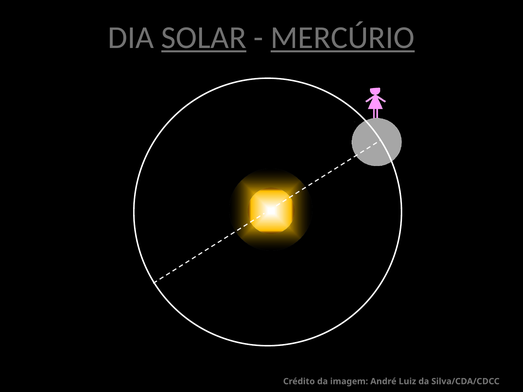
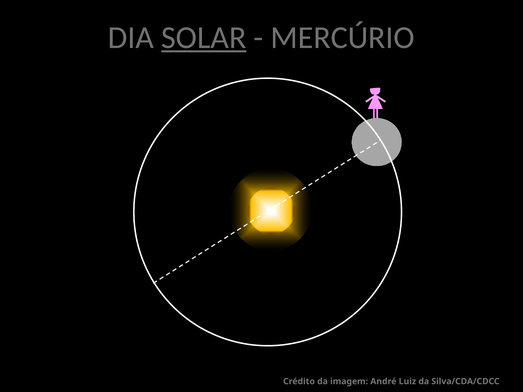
MERCÚRIO underline: present -> none (343, 38)
